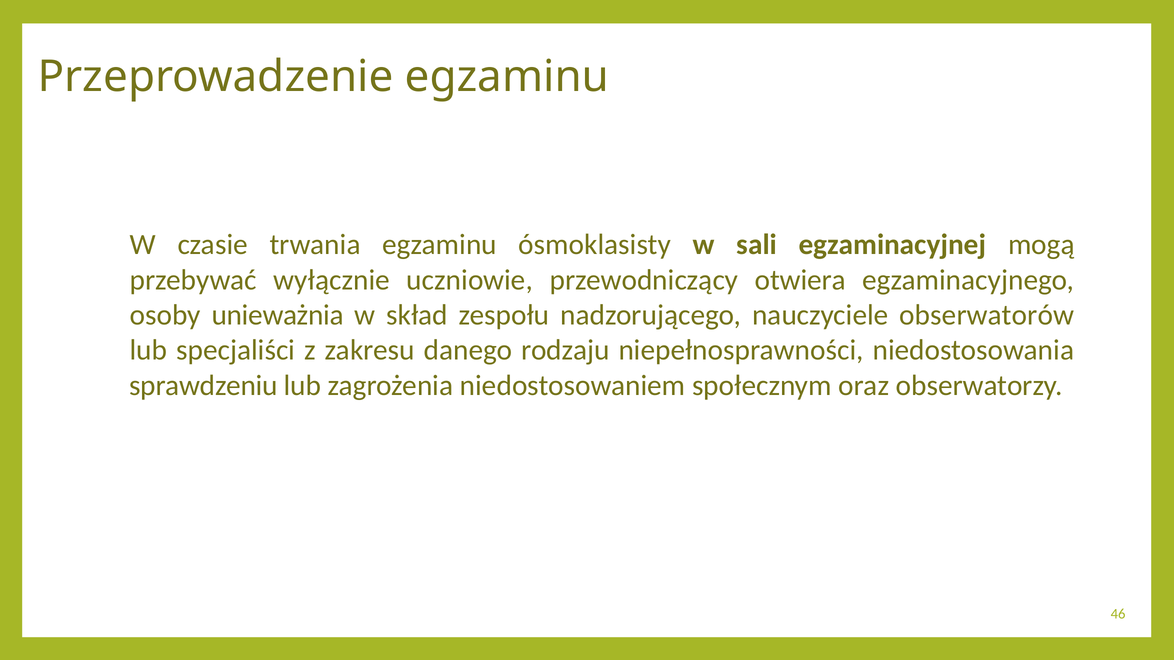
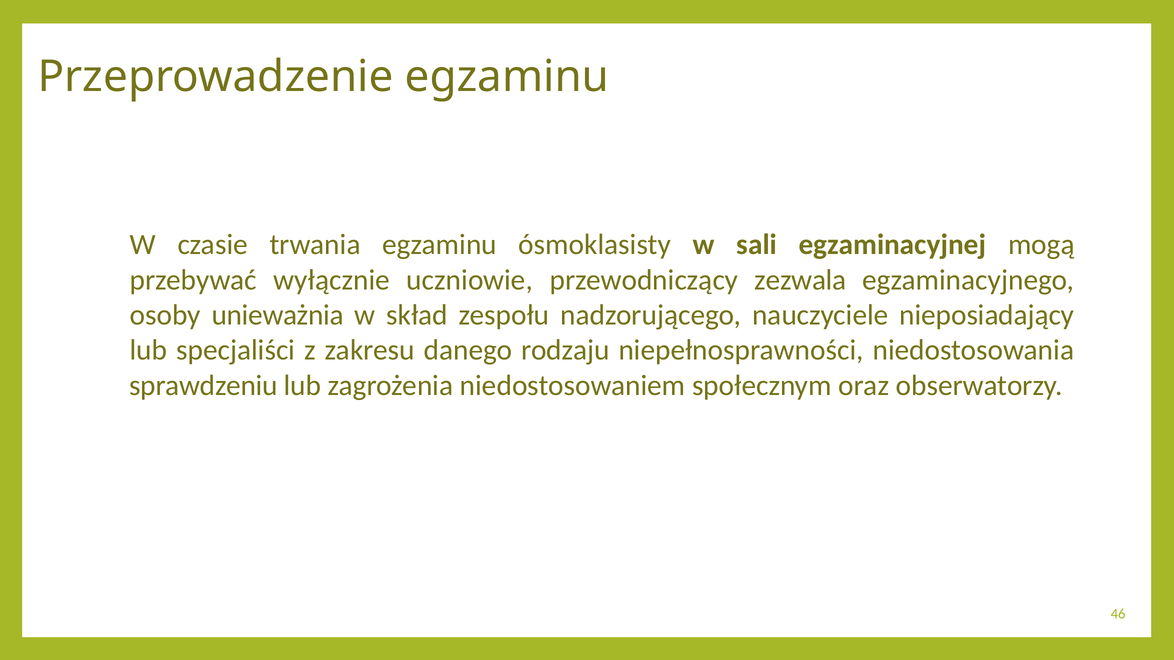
otwiera: otwiera -> zezwala (800, 280)
obserwatorów: obserwatorów -> nieposiadający (987, 315)
